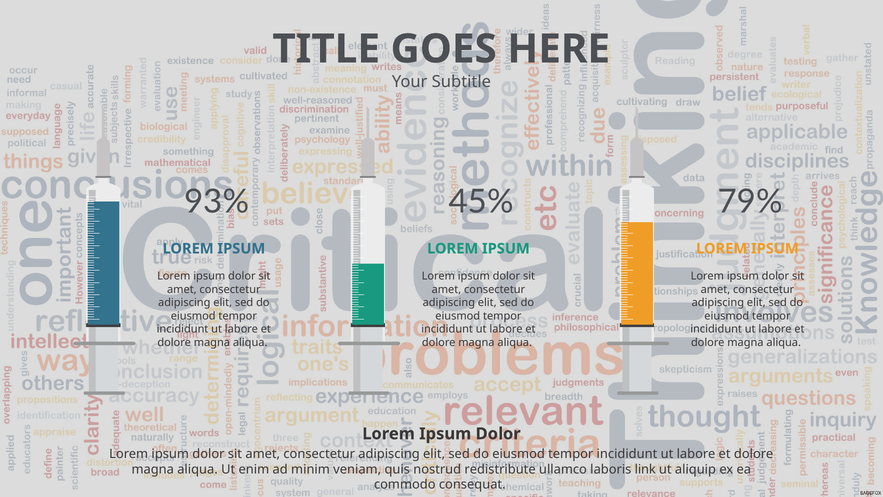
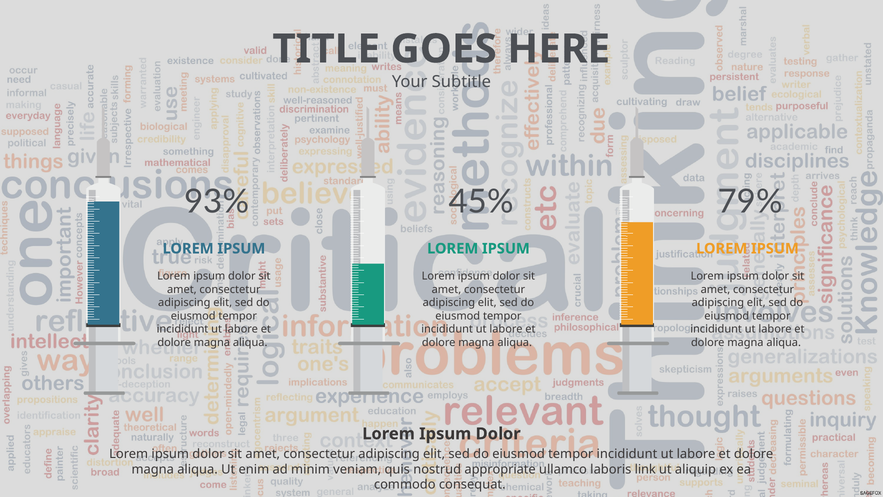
redistribute: redistribute -> appropriate (500, 469)
